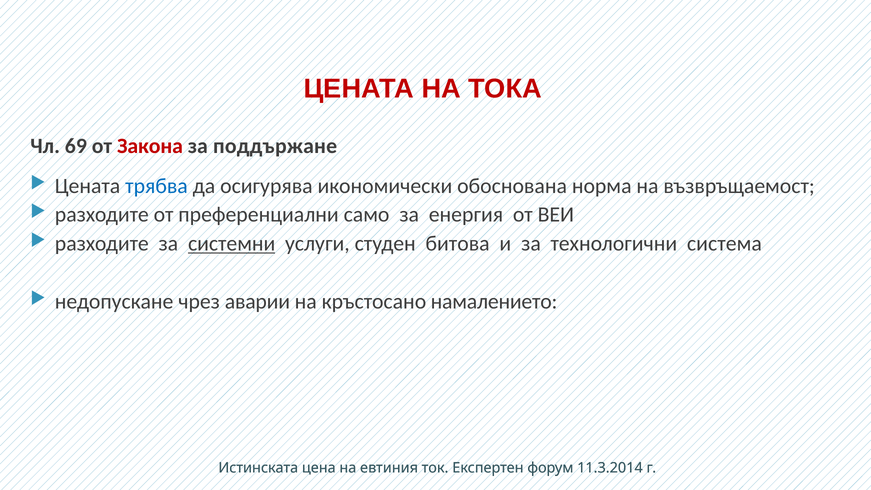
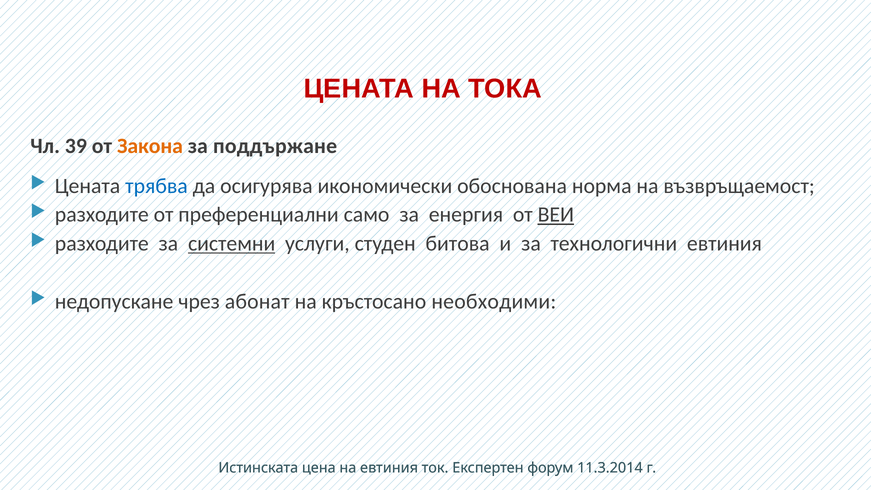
69: 69 -> 39 (76, 146)
Закона colour: red -> orange (150, 146)
ВЕИ underline: none -> present (556, 215)
технологични система: система -> евтиния (724, 244)
аварии: аварии -> абонат (257, 301)
намалението: намалението -> необходими (494, 301)
